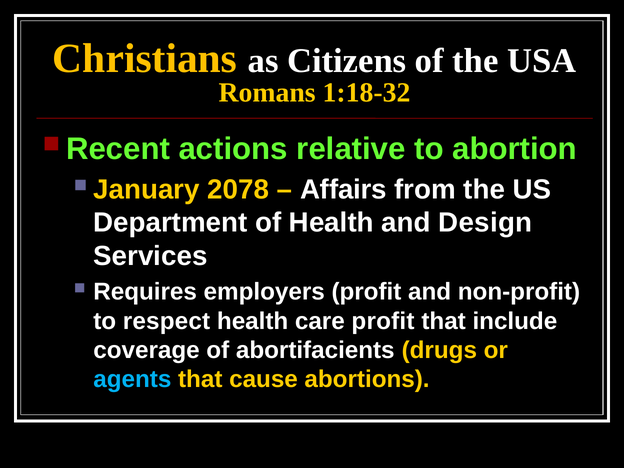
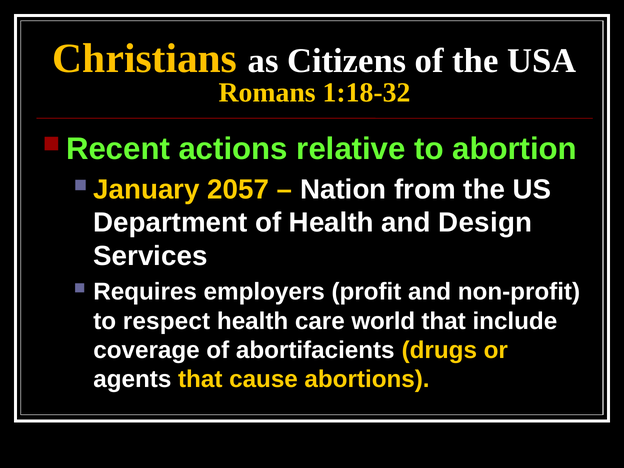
2078: 2078 -> 2057 (238, 189)
Affairs: Affairs -> Nation (343, 189)
care profit: profit -> world (383, 321)
agents colour: light blue -> white (132, 379)
